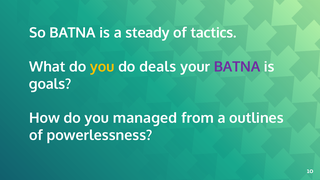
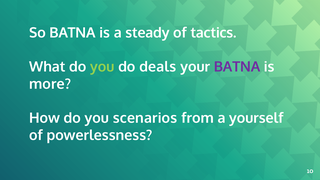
you colour: yellow -> light green (102, 67)
goals: goals -> more (50, 84)
managed: managed -> scenarios (145, 118)
outlines: outlines -> yourself (256, 118)
